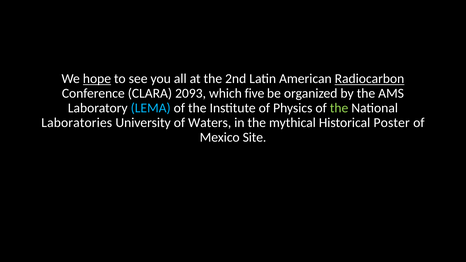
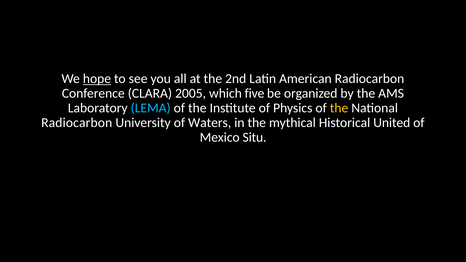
Radiocarbon underline: present -> none (369, 79)
2093: 2093 -> 2005 (191, 93)
the colour: light green -> yellow (339, 108)
Laboratories: Laboratories -> Radiocarbon (77, 123)
Poster: Poster -> United (392, 123)
Site: Site -> Situ (255, 138)
